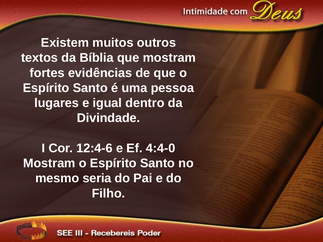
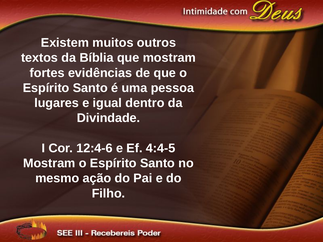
4:4-0: 4:4-0 -> 4:4-5 (161, 148)
seria: seria -> ação (97, 179)
